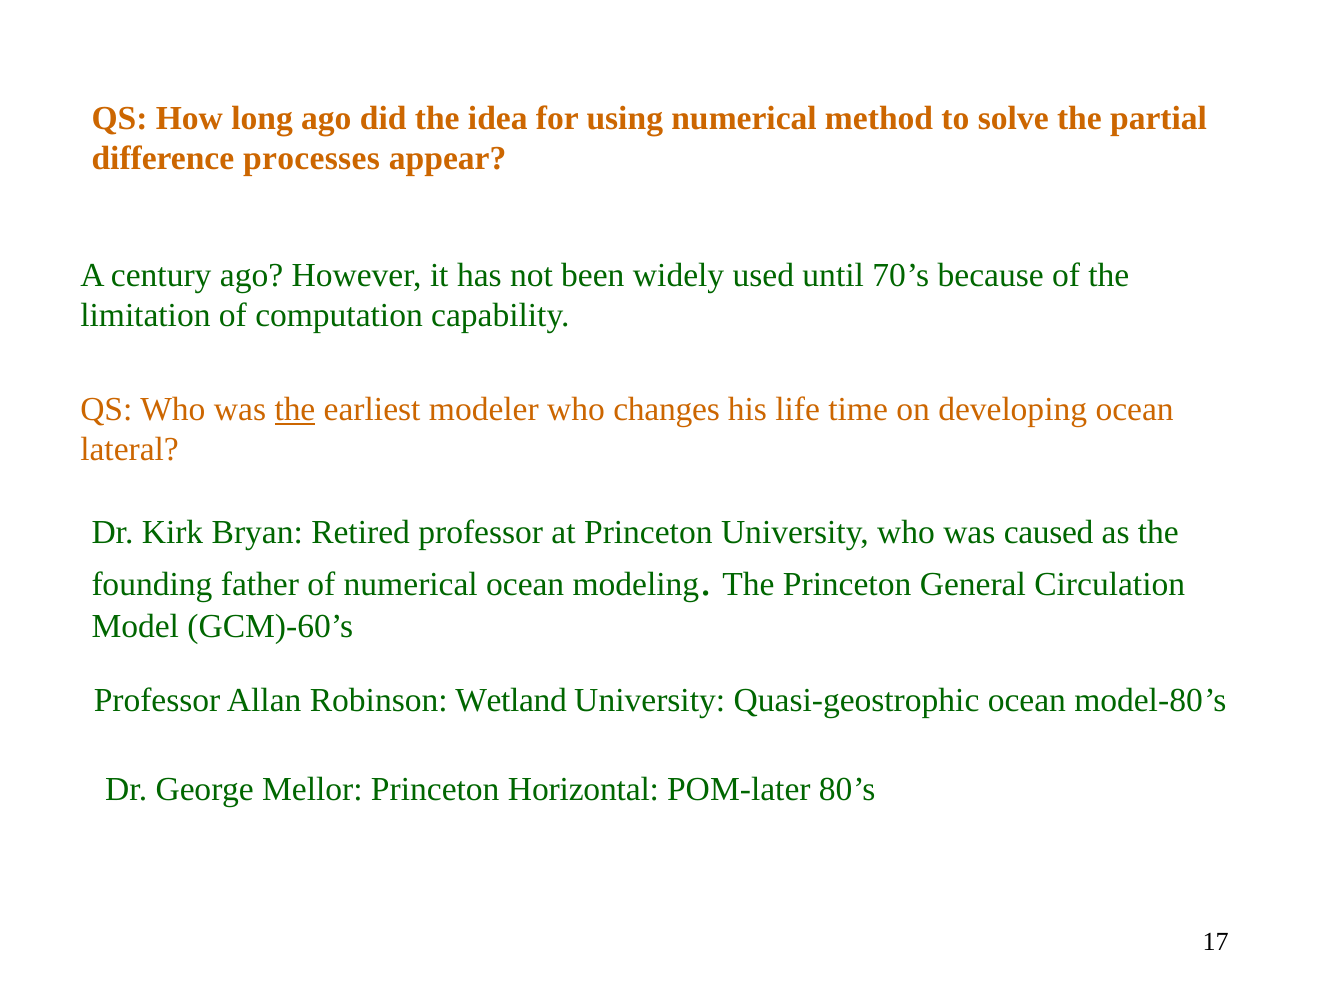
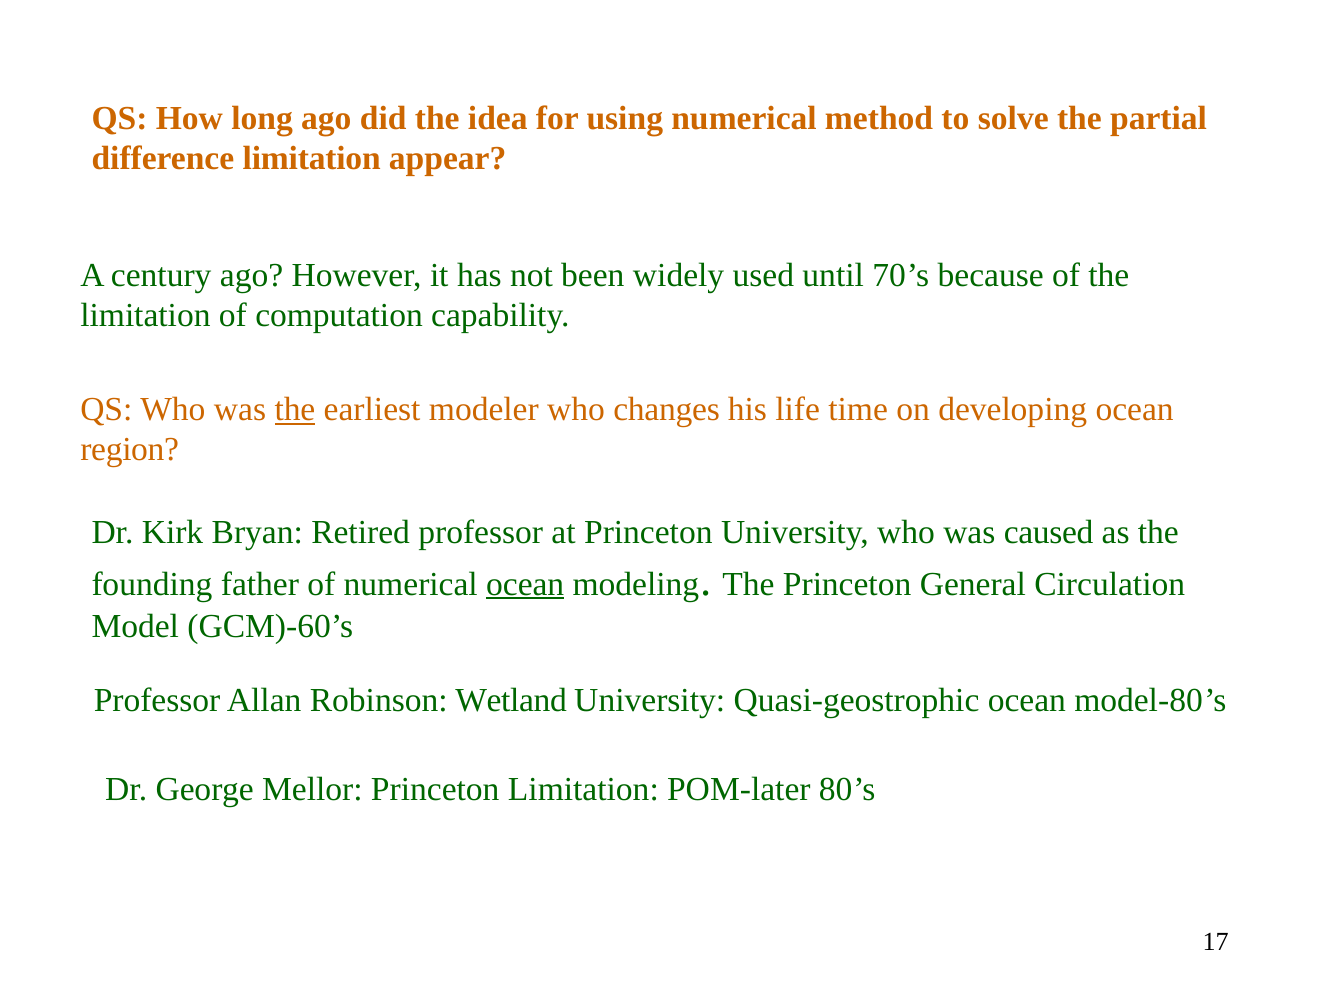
difference processes: processes -> limitation (312, 159)
lateral: lateral -> region (130, 450)
ocean underline: none -> present (525, 584)
Princeton Horizontal: Horizontal -> Limitation (583, 790)
